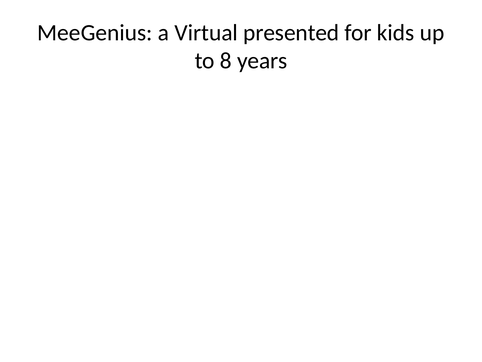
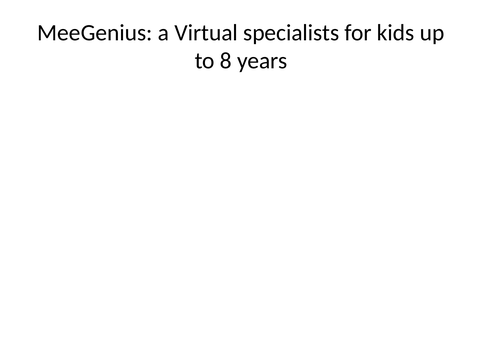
presented: presented -> specialists (291, 33)
